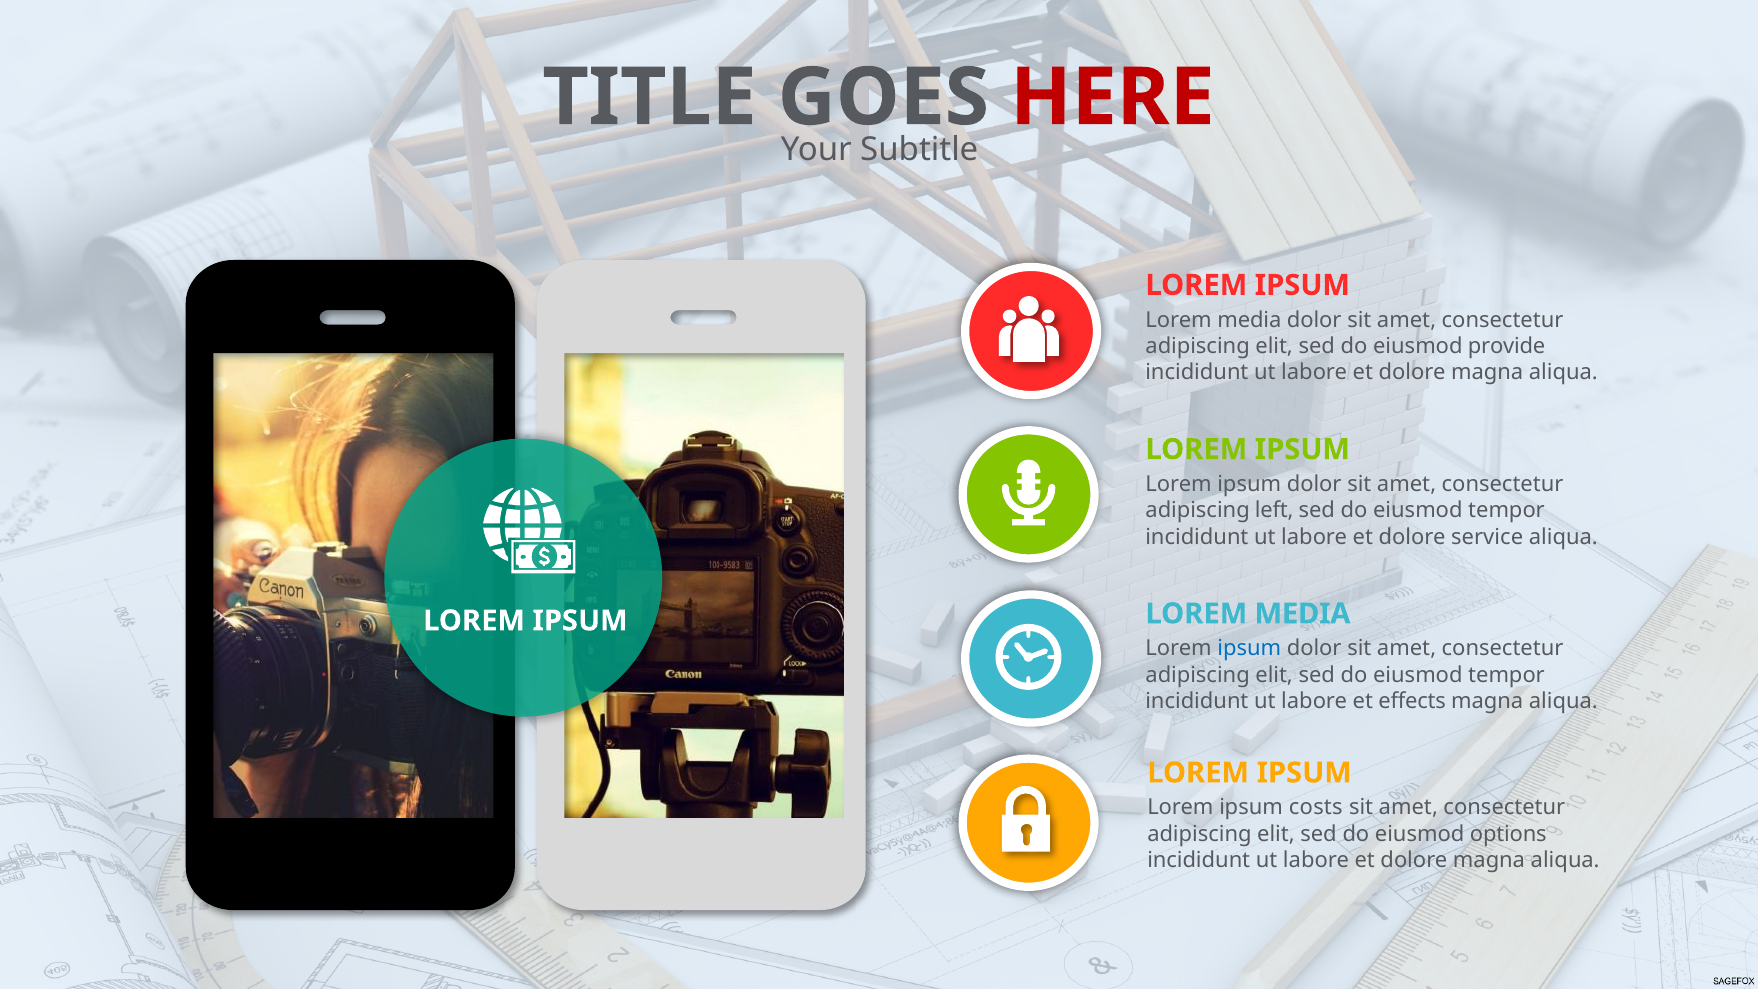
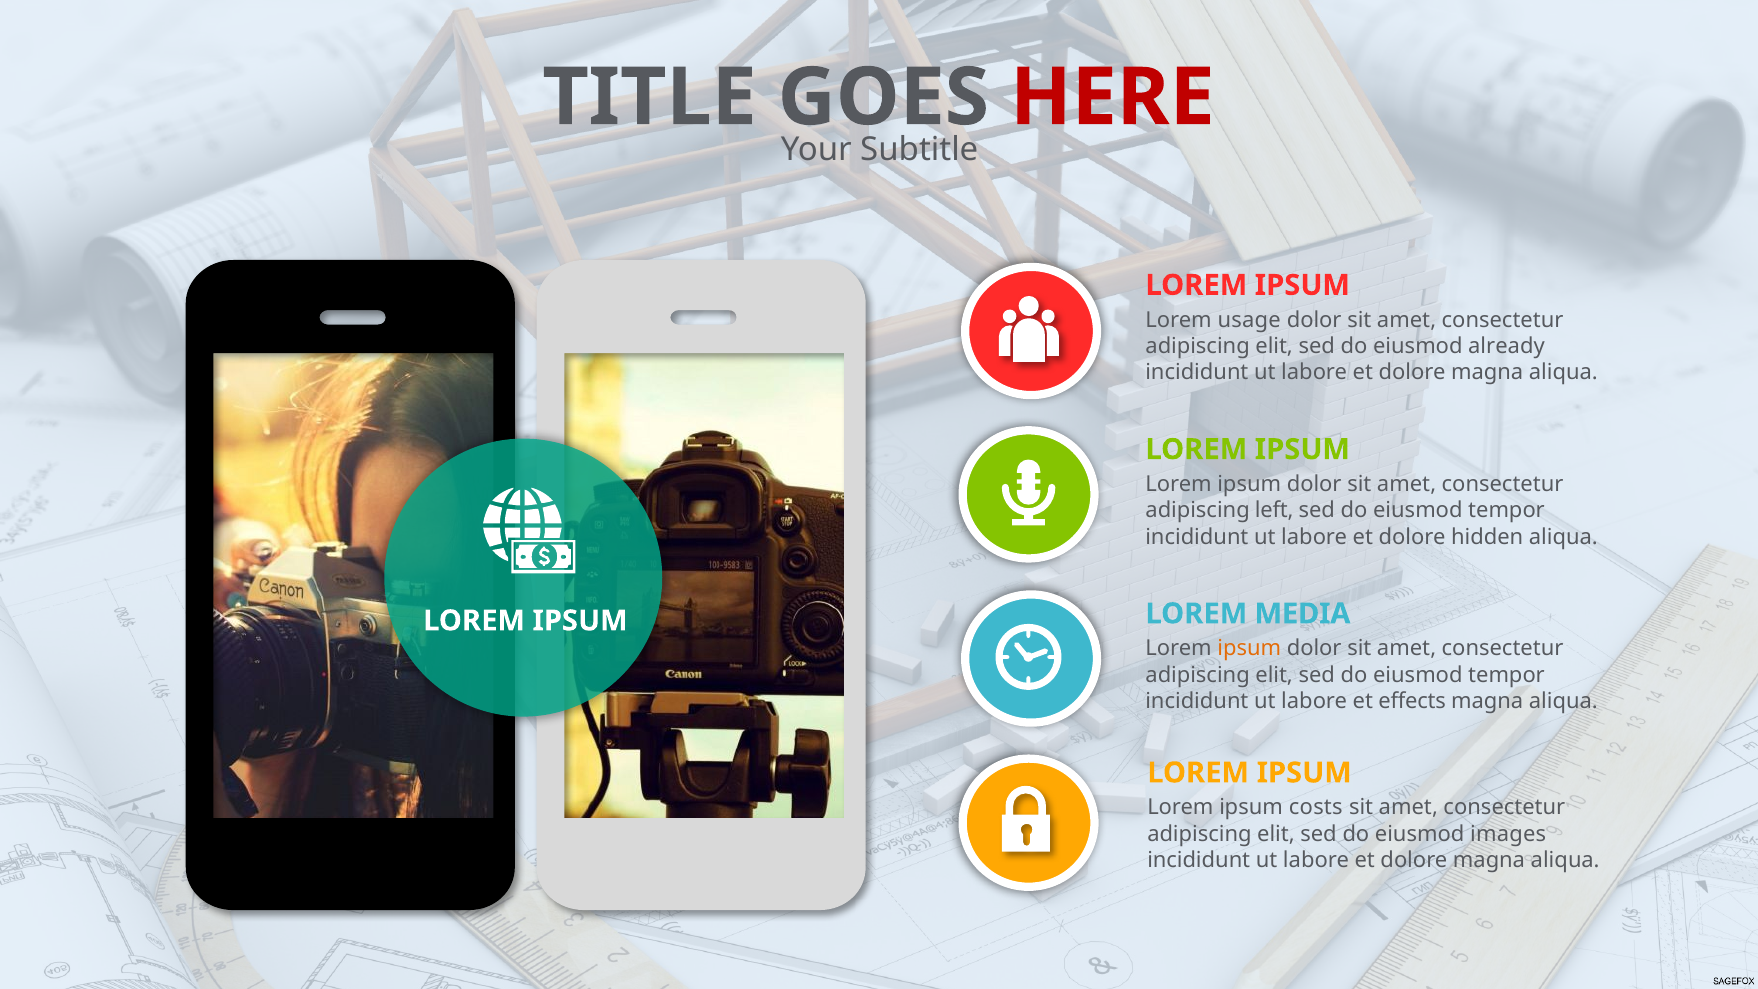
media: media -> usage (1249, 320)
provide: provide -> already (1506, 346)
service: service -> hidden (1487, 537)
ipsum colour: blue -> orange (1249, 648)
options: options -> images (1508, 834)
